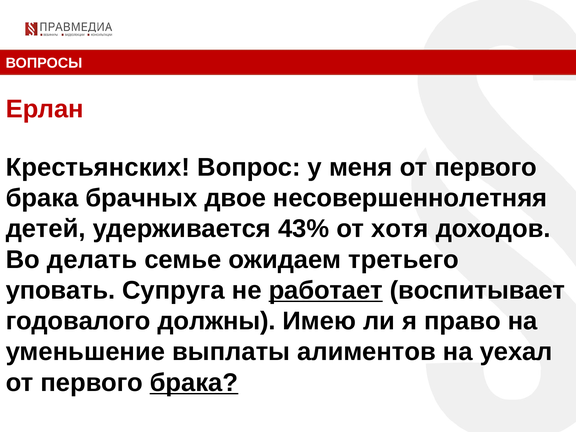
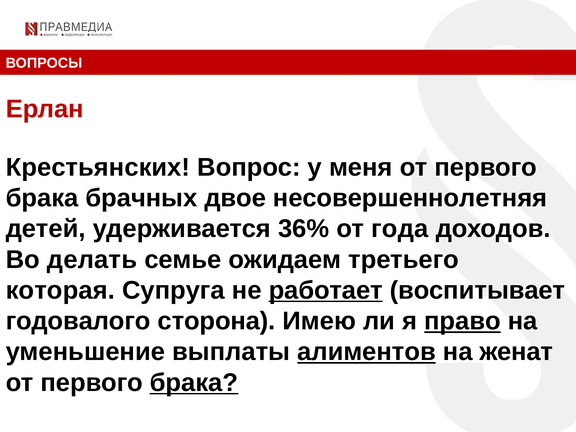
43%: 43% -> 36% (304, 229)
хотя: хотя -> года (400, 229)
уповать: уповать -> которая (60, 290)
должны: должны -> сторона (216, 321)
право underline: none -> present (462, 321)
алиментов underline: none -> present (367, 352)
уехал: уехал -> женат (516, 352)
